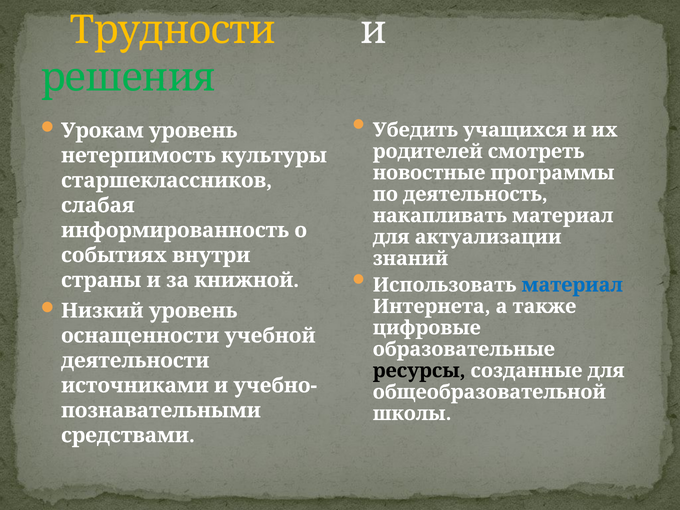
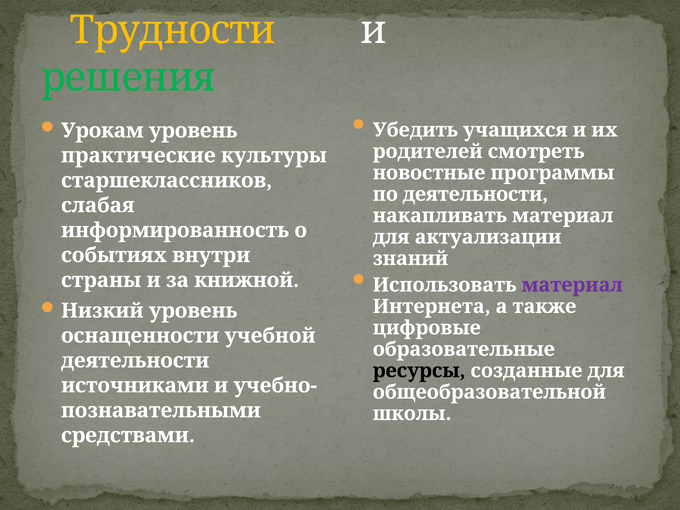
нетерпимость: нетерпимость -> практические (138, 156)
по деятельность: деятельность -> деятельности (475, 194)
материал colour: blue -> purple (572, 285)
